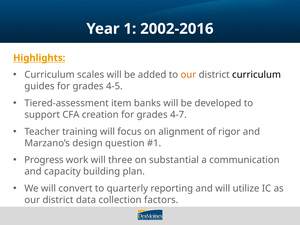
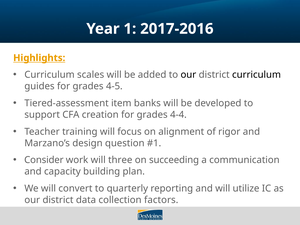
2002-2016: 2002-2016 -> 2017-2016 (177, 29)
our colour: orange -> black (188, 75)
4-7: 4-7 -> 4-4 (178, 115)
Progress: Progress -> Consider (44, 160)
substantial: substantial -> succeeding (174, 160)
